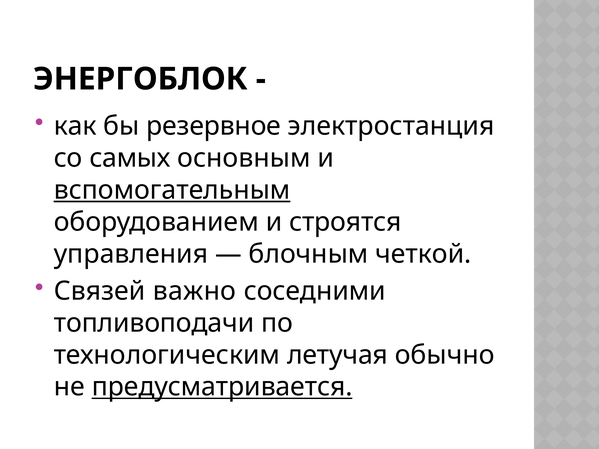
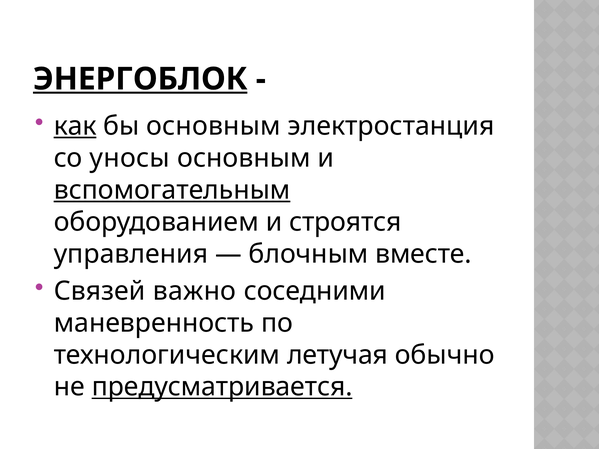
ЭНЕРГОБЛОК underline: none -> present (140, 79)
как underline: none -> present (75, 126)
бы резервное: резервное -> основным (213, 126)
самых: самых -> уносы (130, 158)
четкой: четкой -> вместе (423, 254)
топливоподачи: топливоподачи -> маневренность (154, 323)
